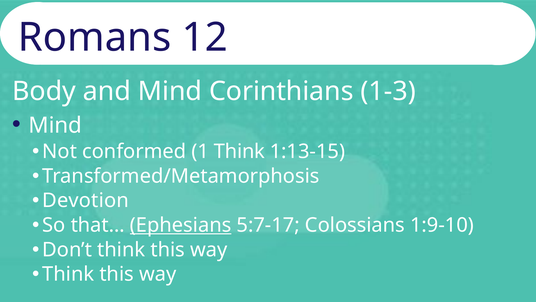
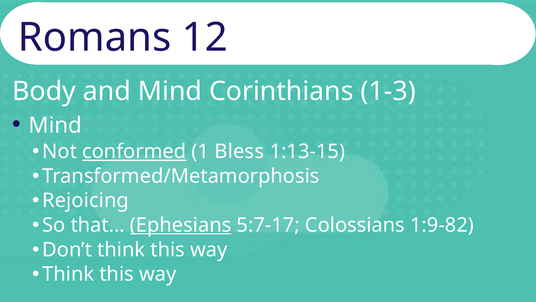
conformed underline: none -> present (134, 151)
1 Think: Think -> Bless (239, 151)
Devotion: Devotion -> Rejoicing (86, 200)
1:9-10: 1:9-10 -> 1:9-82 (442, 225)
